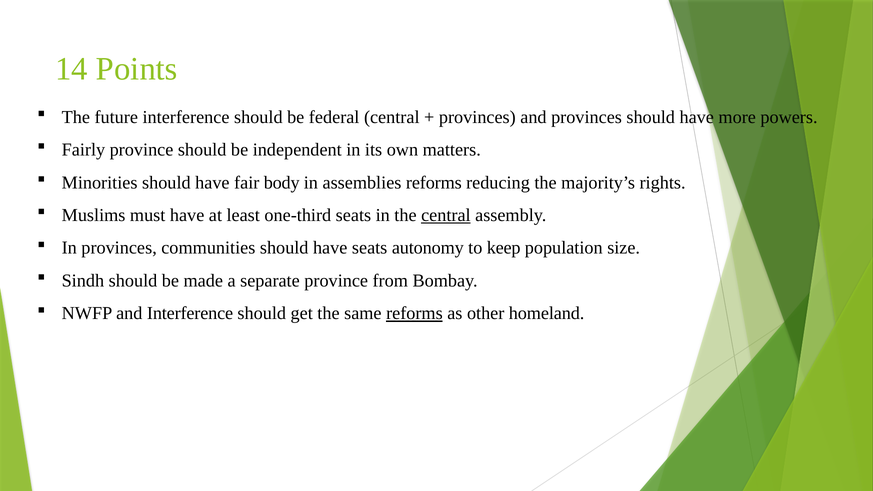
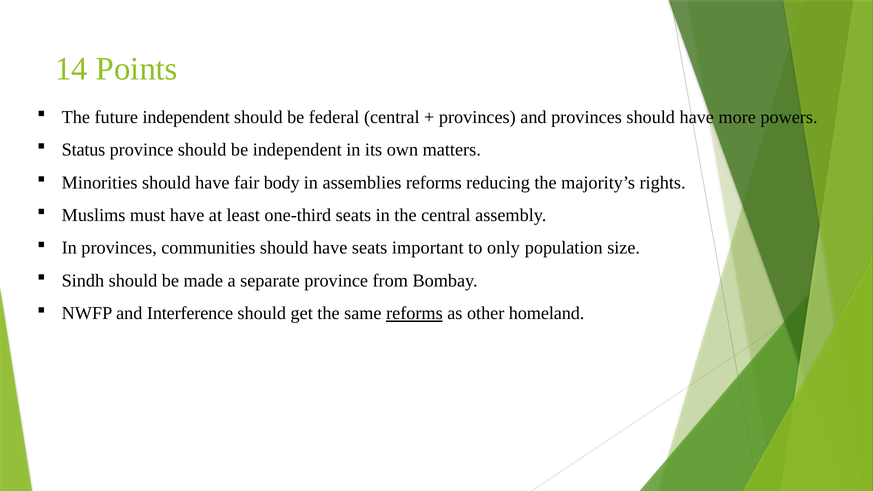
future interference: interference -> independent (186, 117)
Fairly: Fairly -> Status (84, 150)
central underline: present -> none (446, 215)
autonomy: autonomy -> important (428, 248)
keep: keep -> only (503, 248)
